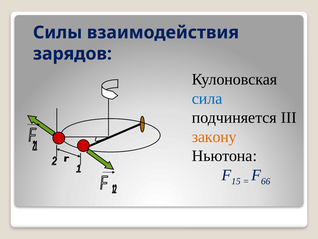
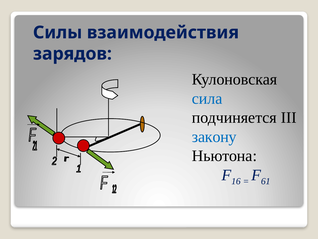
закону colour: orange -> blue (214, 137)
15: 15 -> 16 (236, 181)
66: 66 -> 61 (266, 181)
